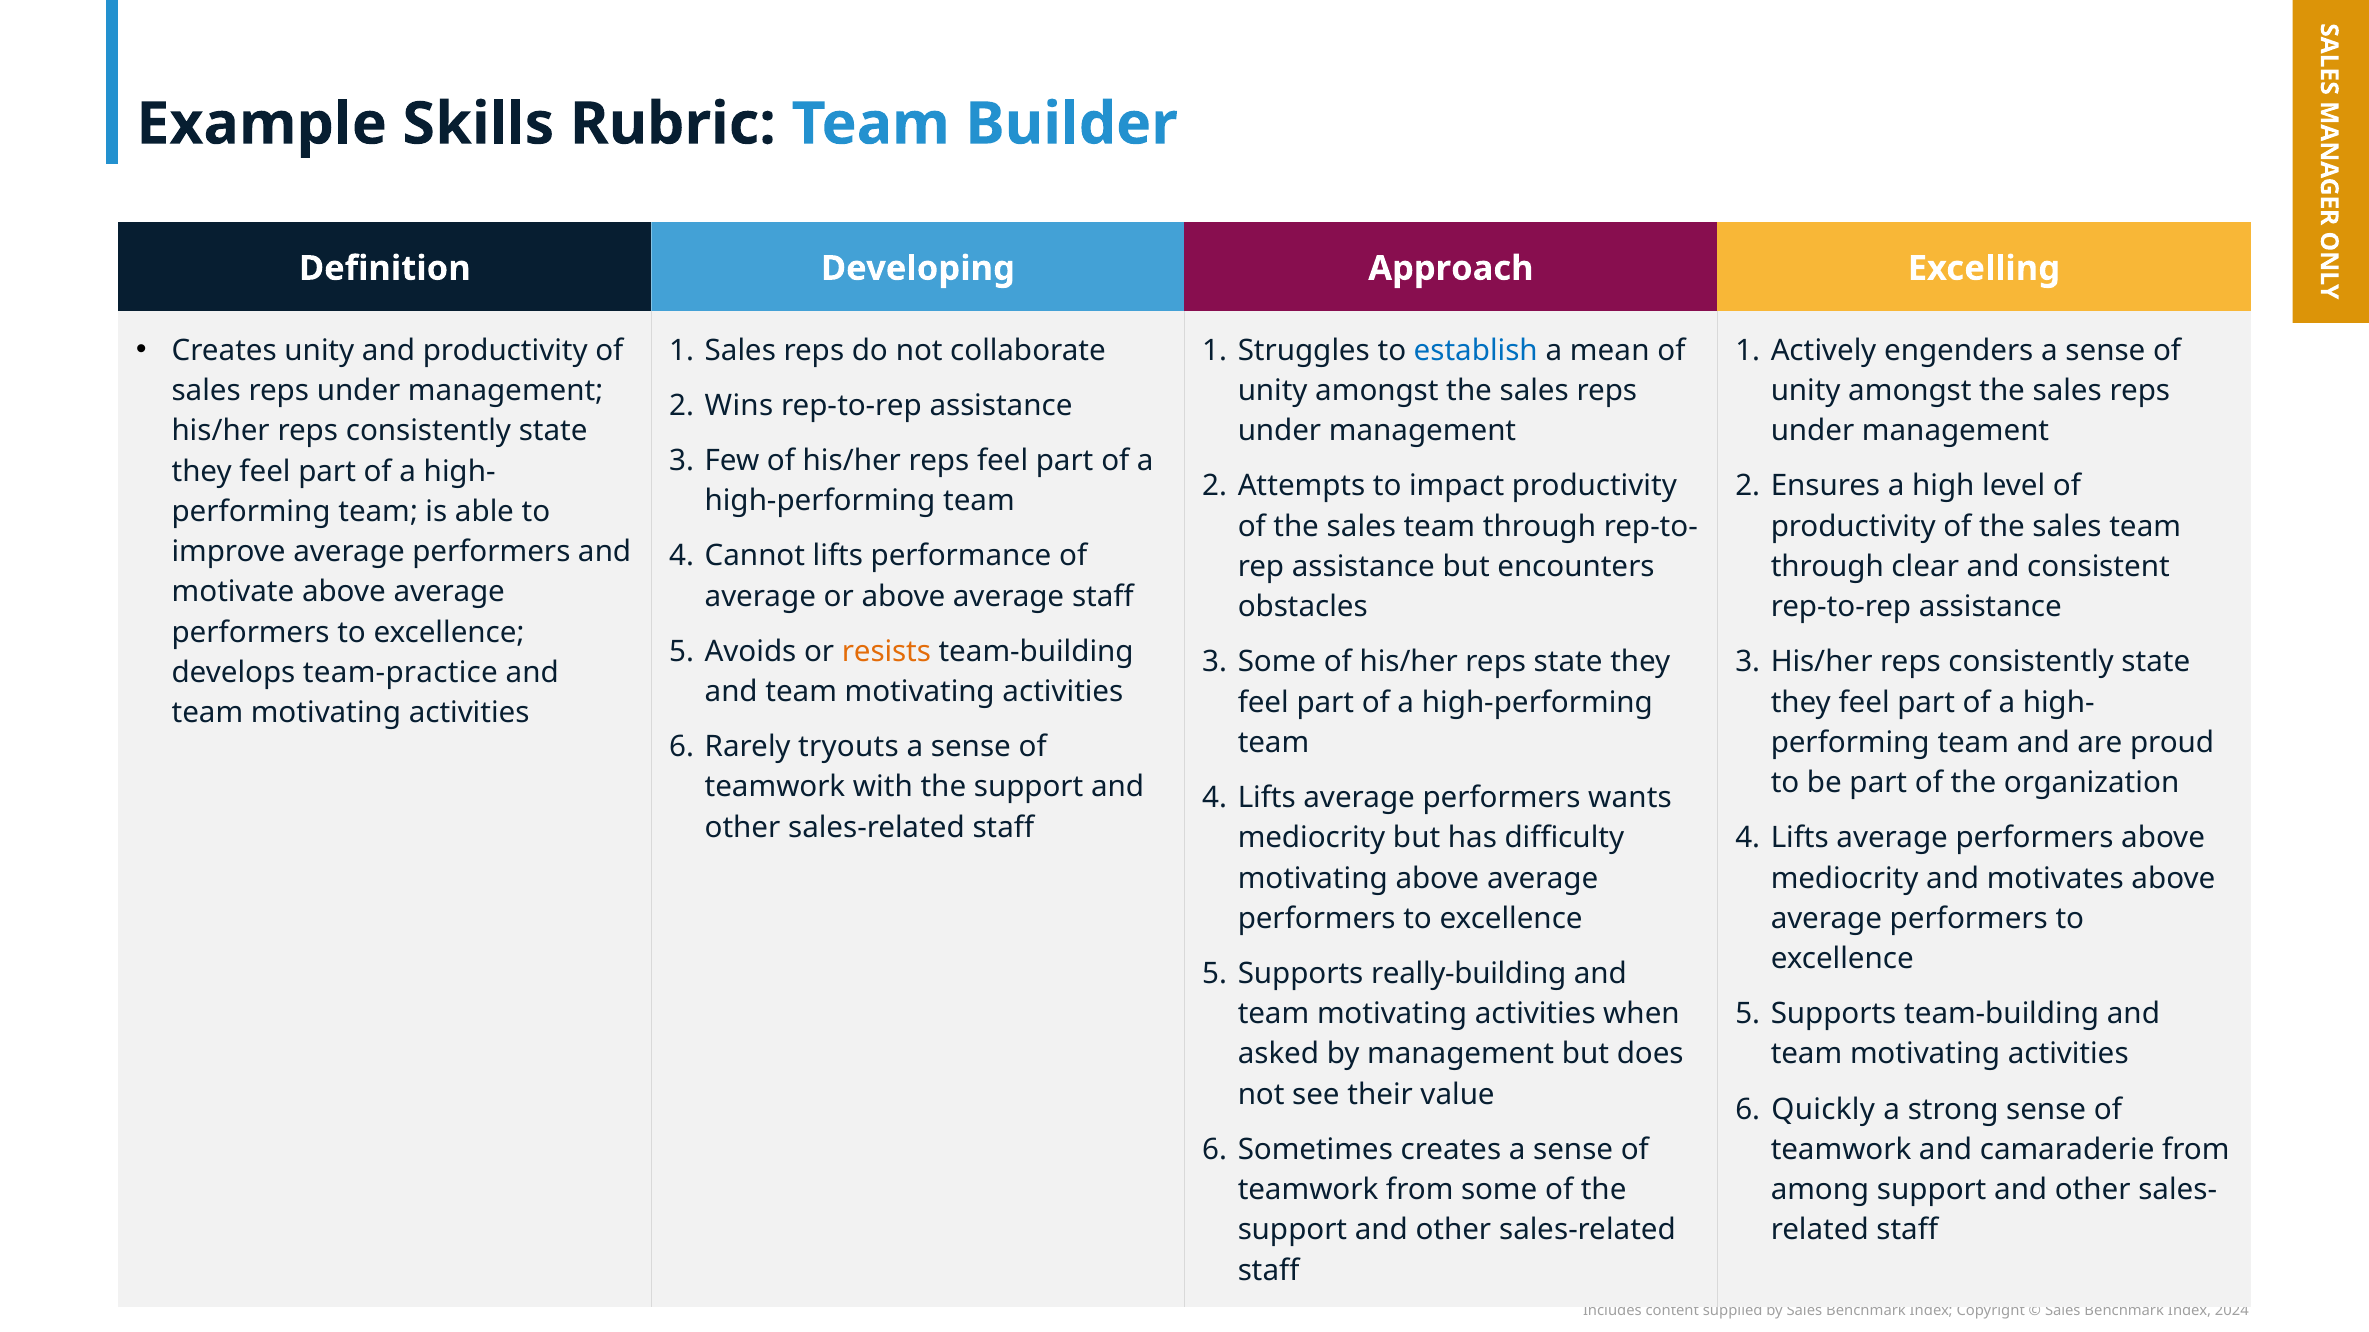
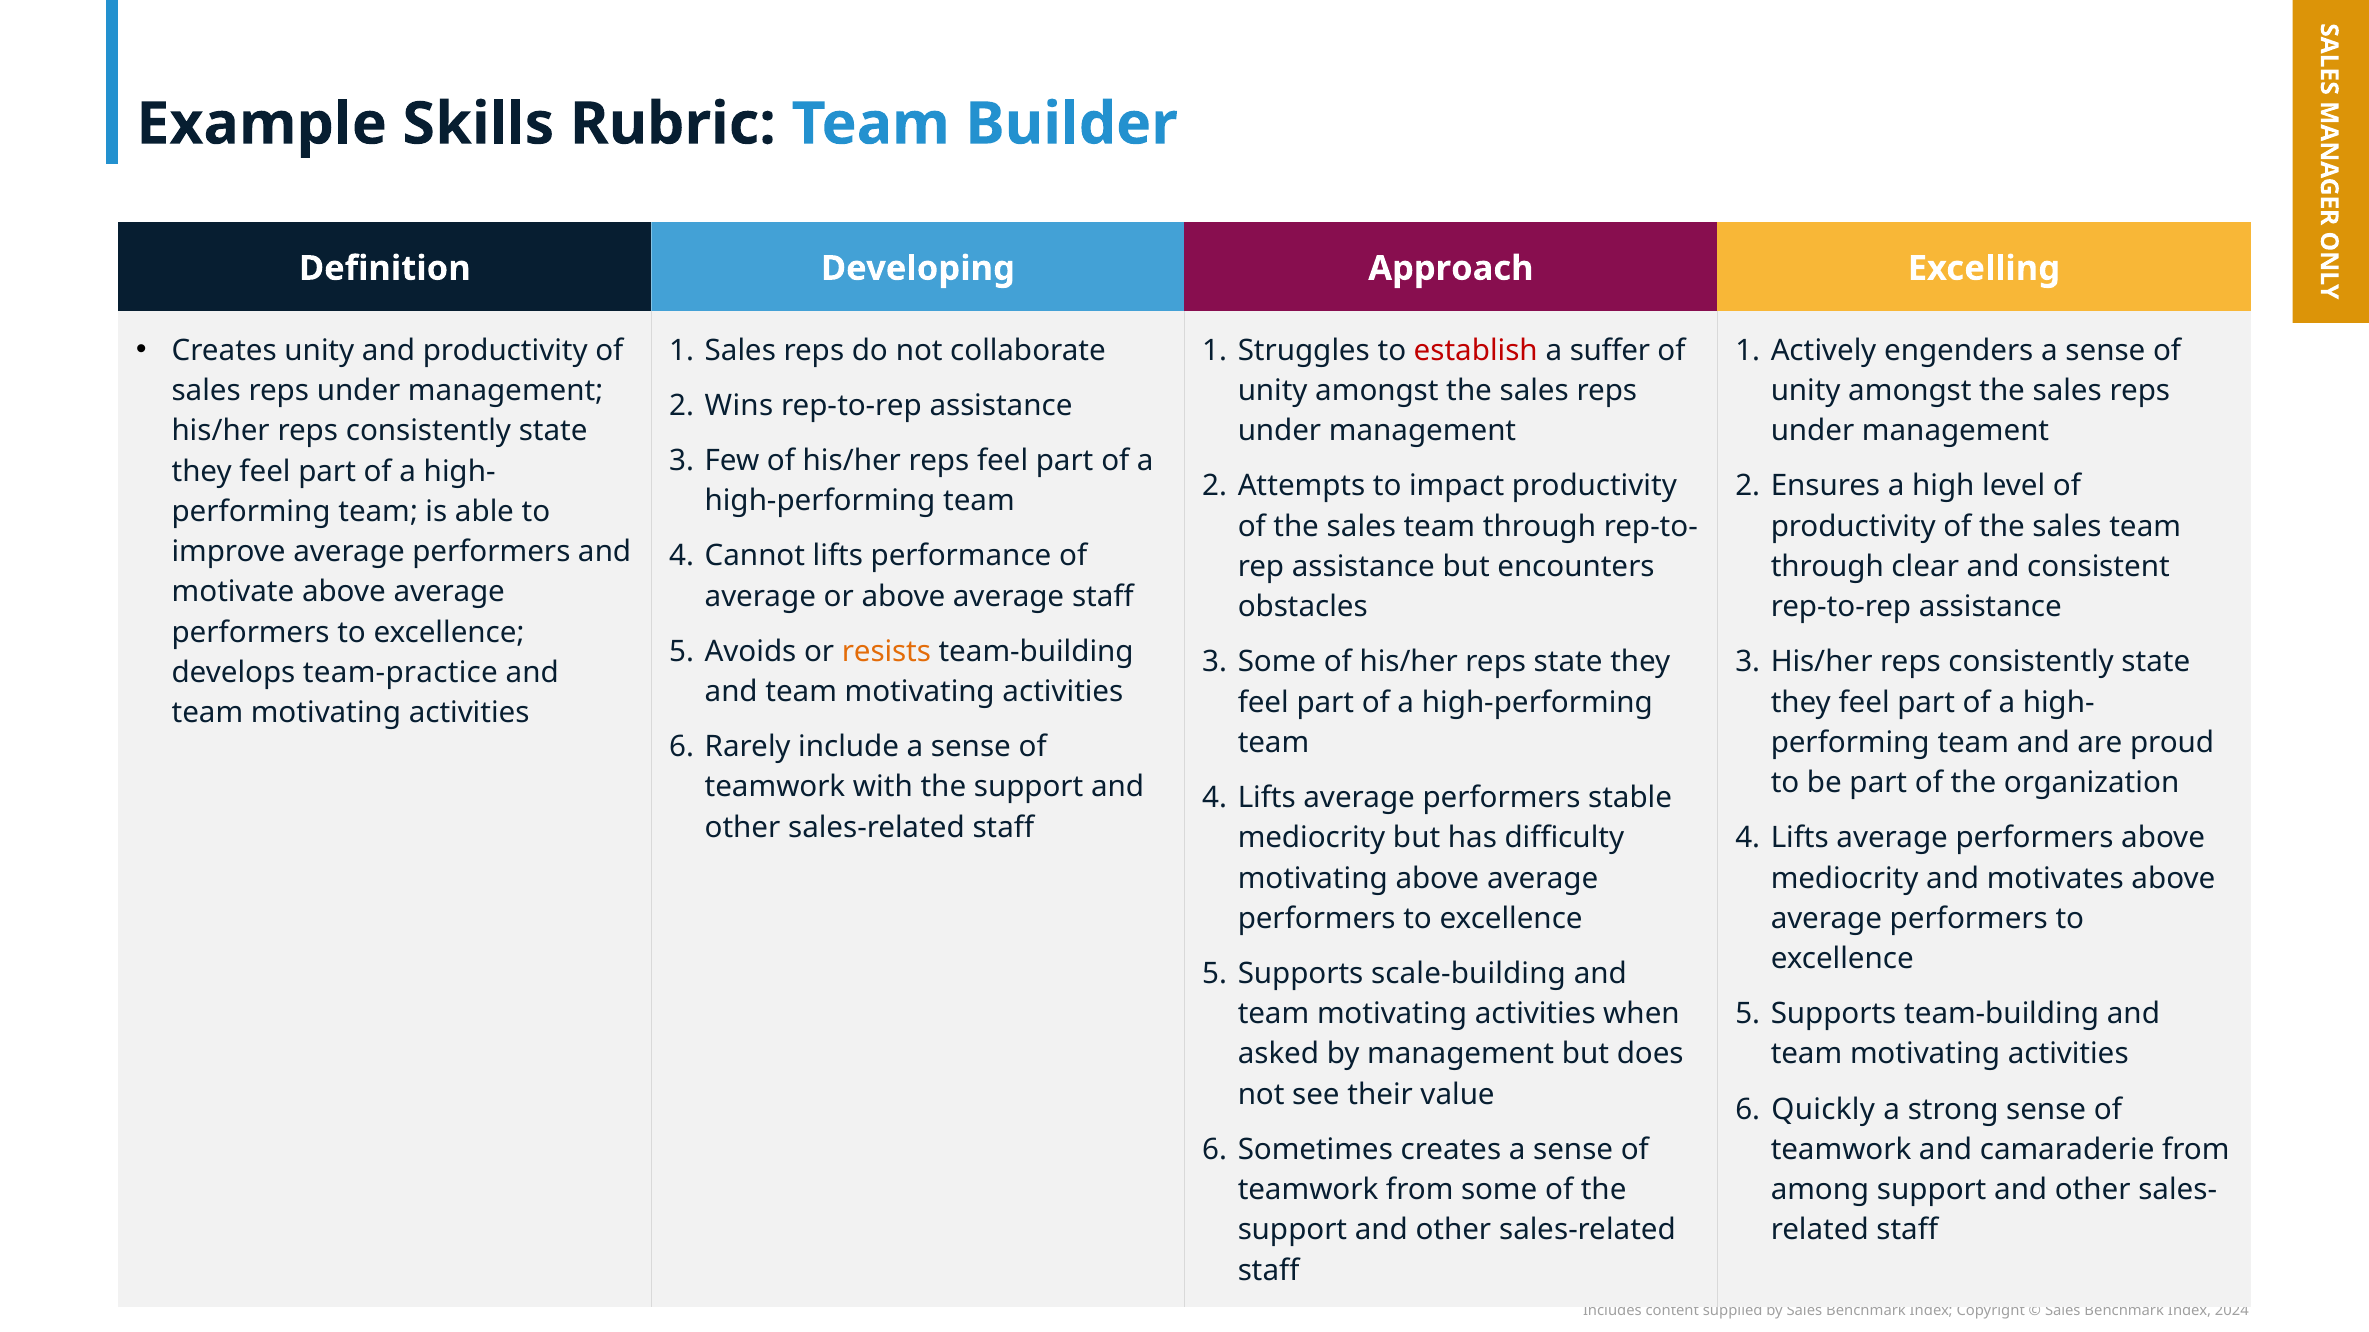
establish colour: blue -> red (1476, 351)
mean: mean -> suffer (1610, 351)
tryouts: tryouts -> include (849, 747)
wants: wants -> stable (1630, 798)
really-building: really-building -> scale-building (1468, 974)
